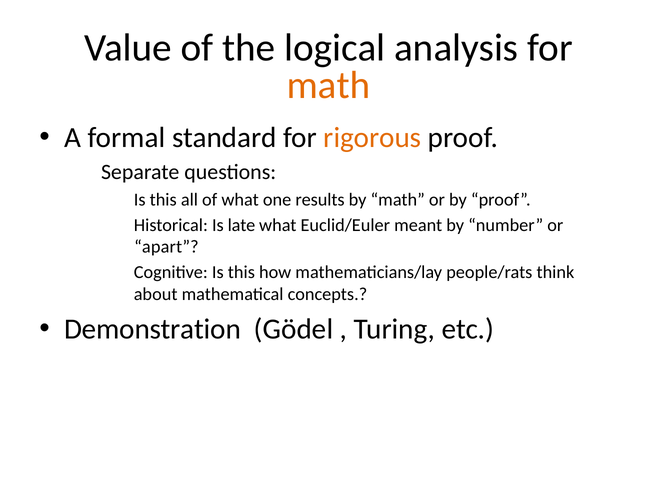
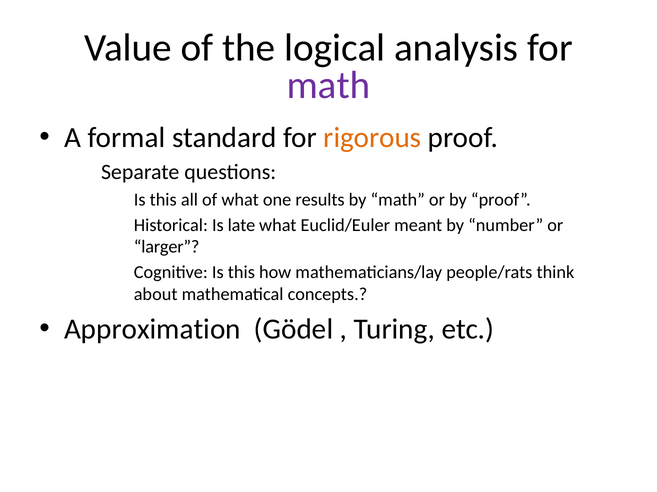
math colour: orange -> purple (329, 85)
apart: apart -> larger (167, 247)
Demonstration: Demonstration -> Approximation (152, 330)
